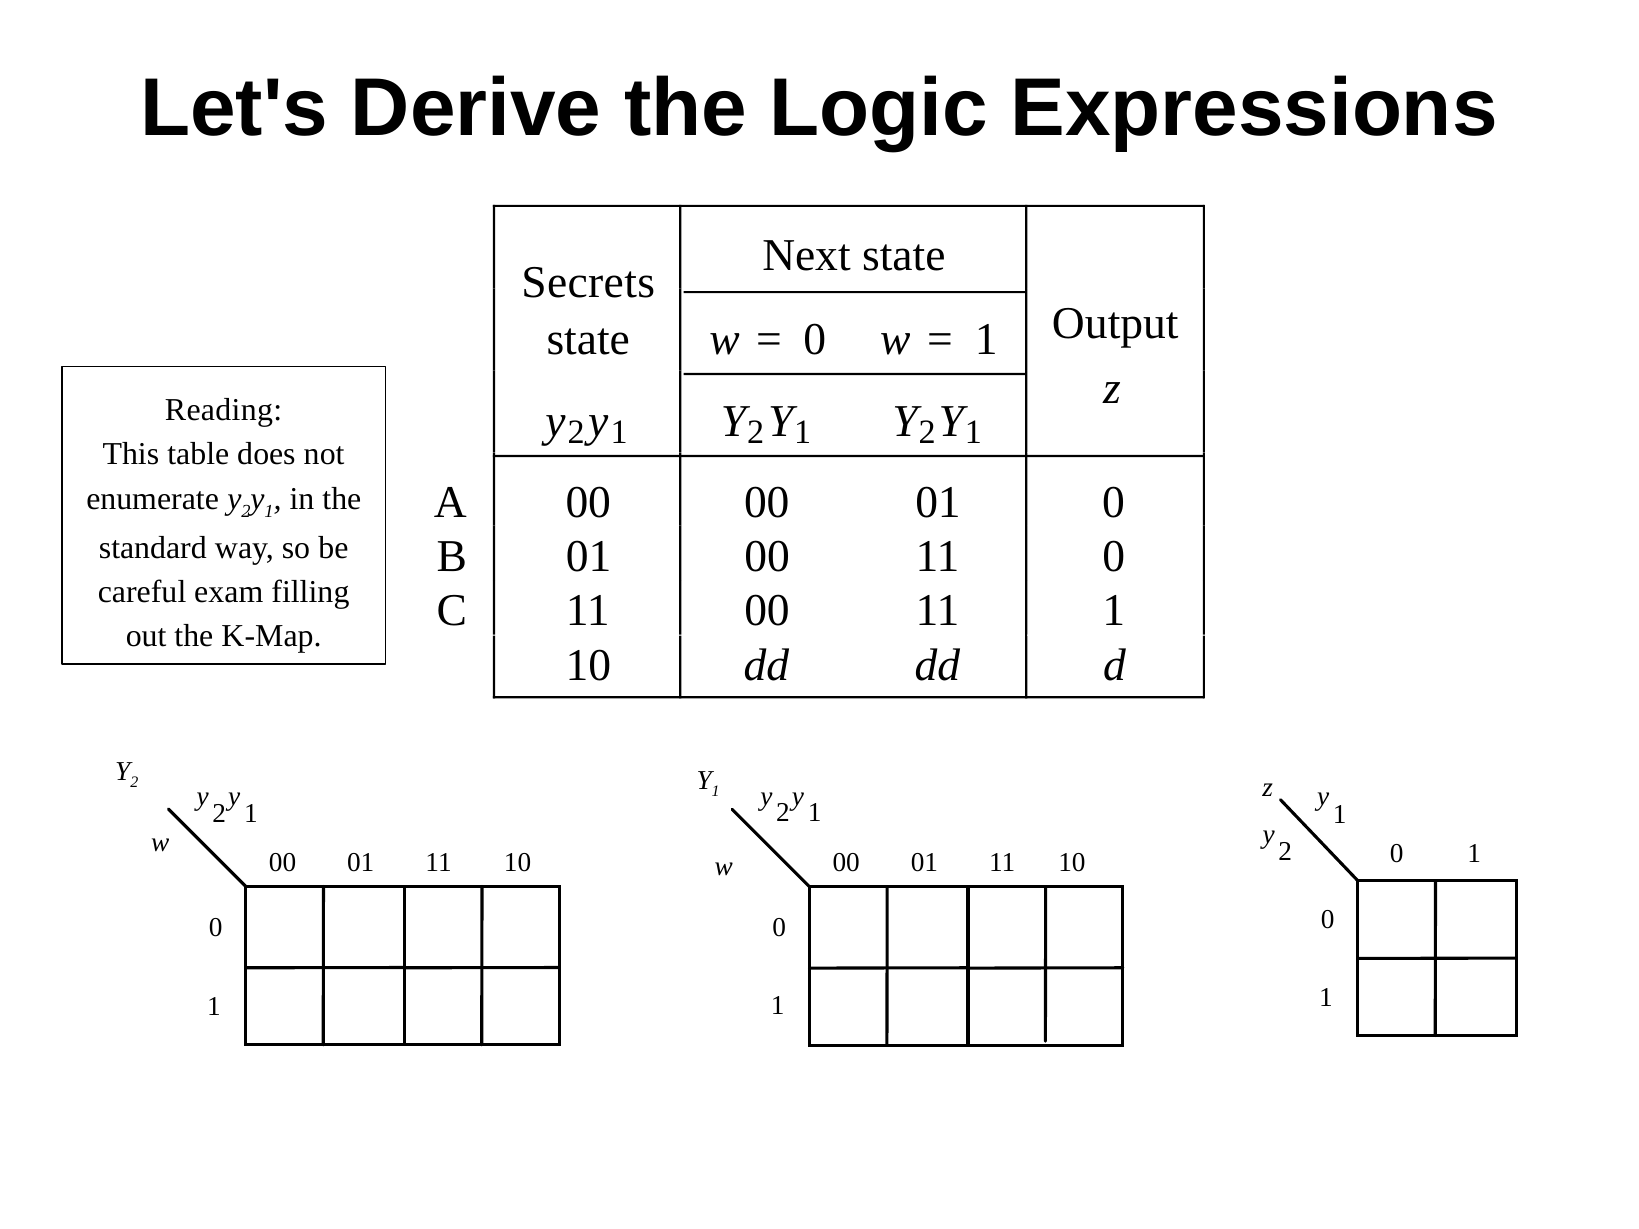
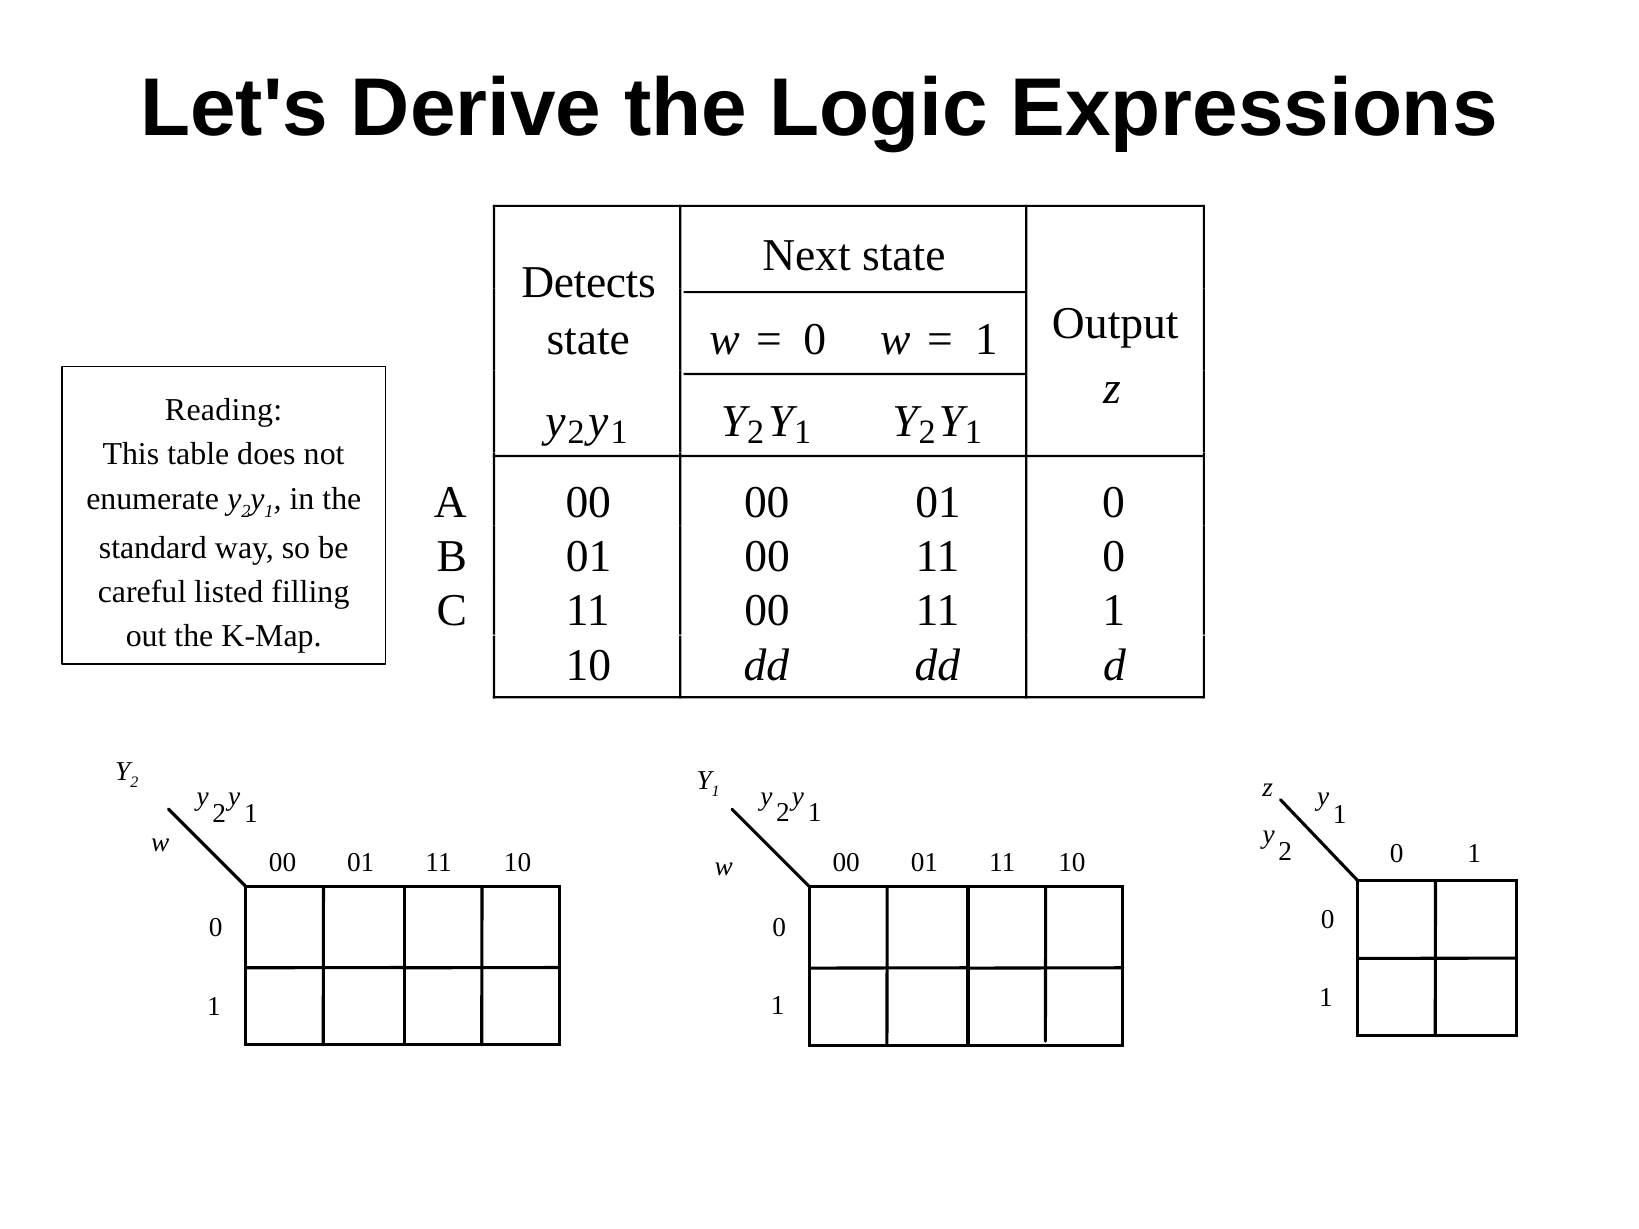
Secrets: Secrets -> Detects (589, 282)
exam: exam -> listed (229, 592)
